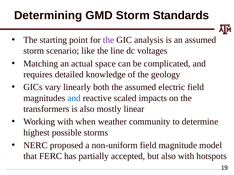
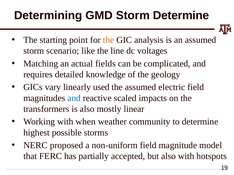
Storm Standards: Standards -> Determine (181, 16)
the colour: purple -> orange (109, 40)
space: space -> fields (105, 64)
both: both -> used (101, 87)
